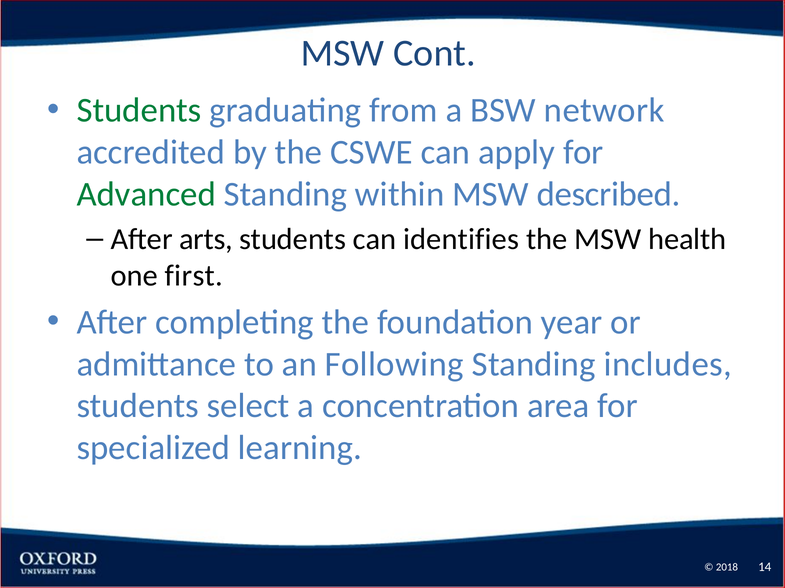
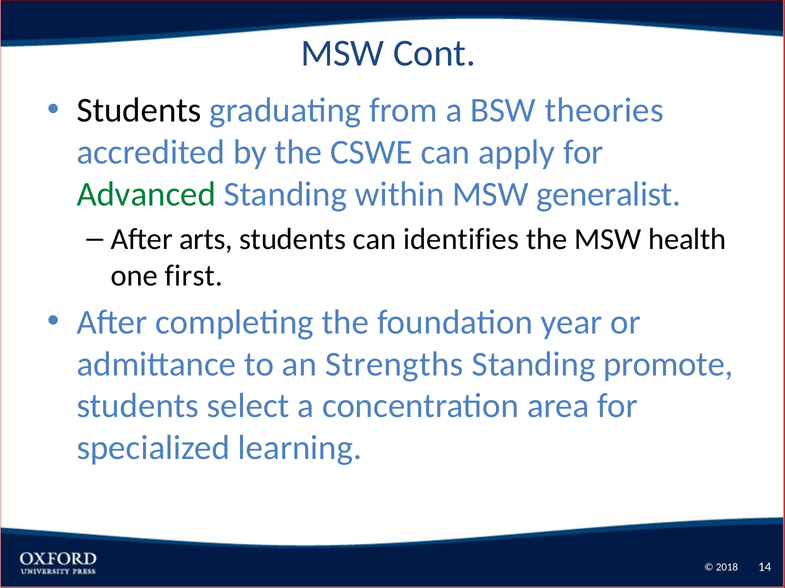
Students colour: green -> black (139, 111)
network: network -> theories (604, 111)
described: described -> generalist (609, 194)
Following: Following -> Strengths (394, 365)
includes: includes -> promote (668, 365)
